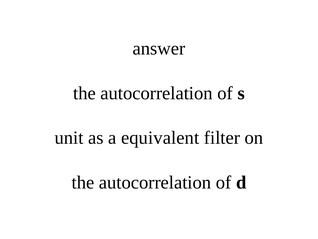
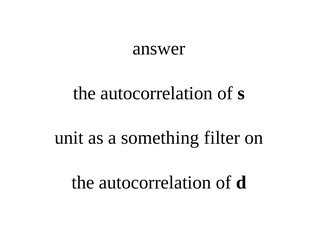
equivalent: equivalent -> something (160, 138)
